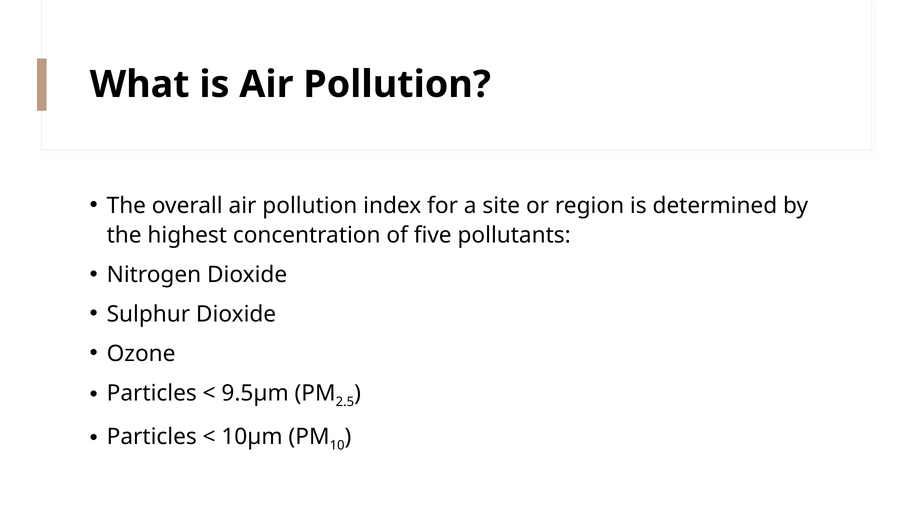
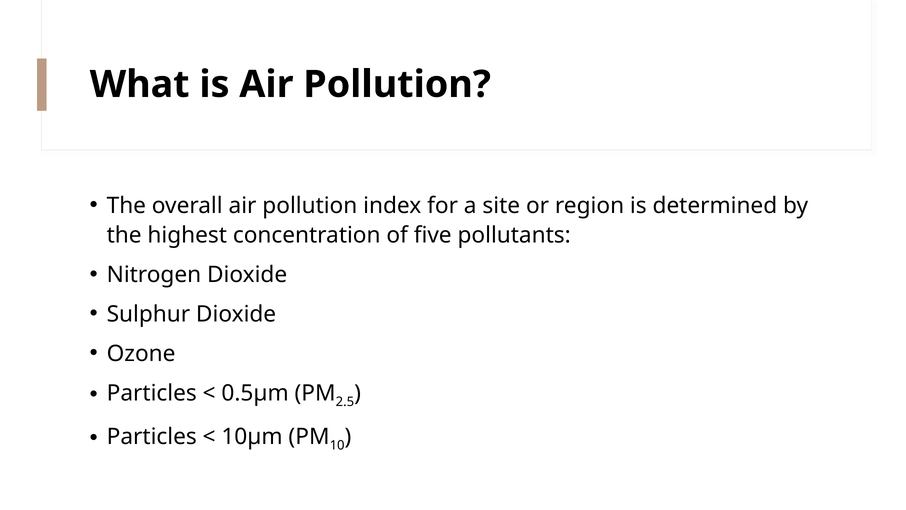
9.5µm: 9.5µm -> 0.5µm (255, 393)
